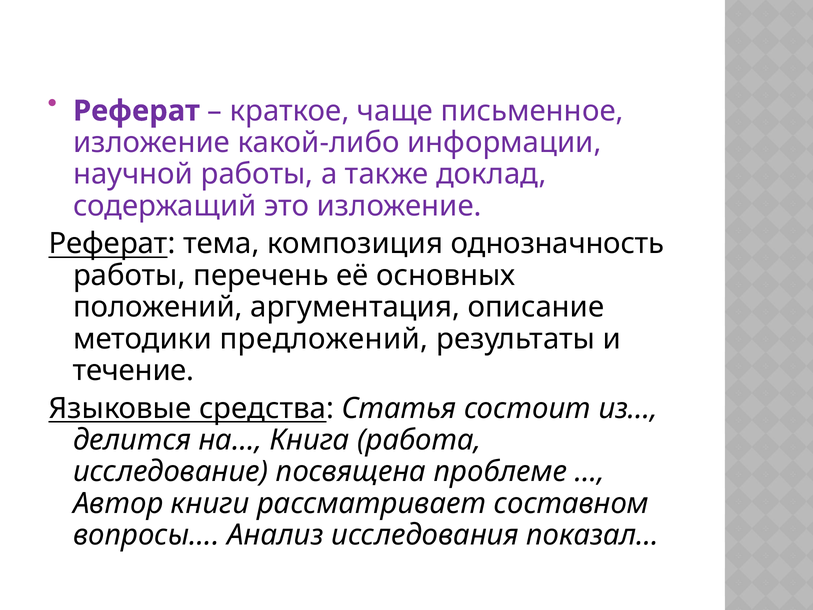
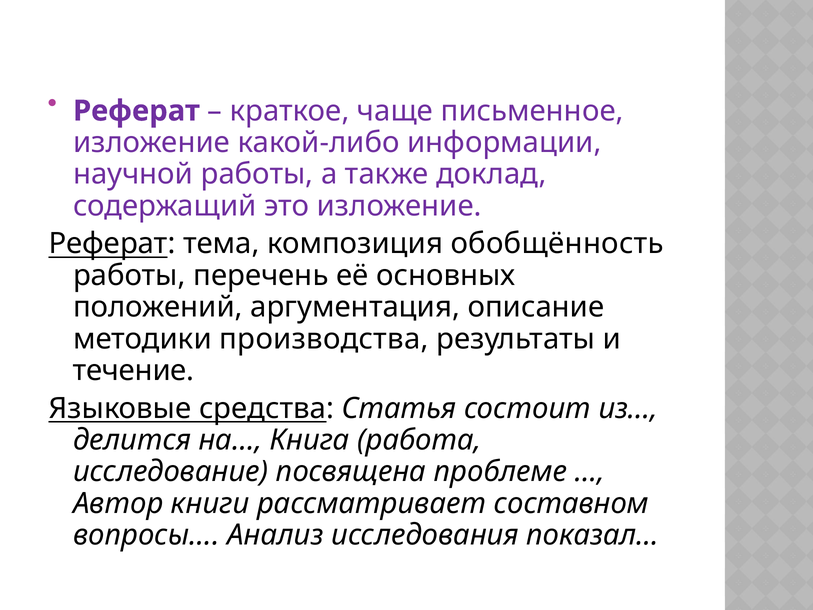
однозначность: однозначность -> обобщённость (557, 244)
предложений: предложений -> производства (324, 339)
